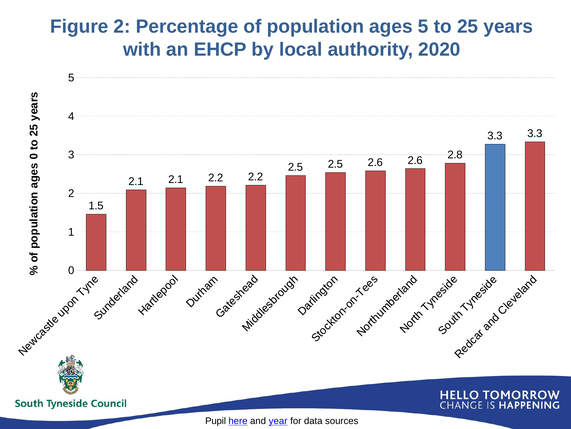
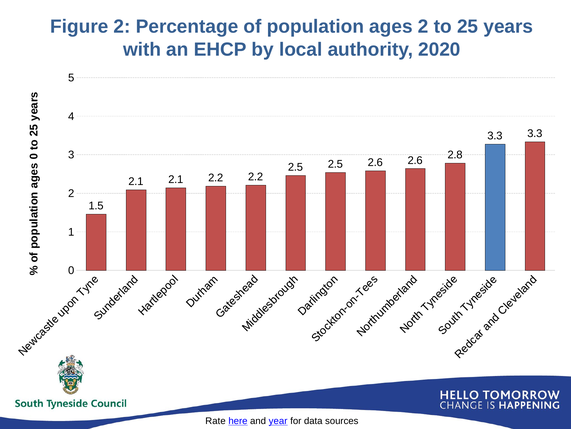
ages 5: 5 -> 2 (423, 27)
Pupil: Pupil -> Rate (215, 420)
